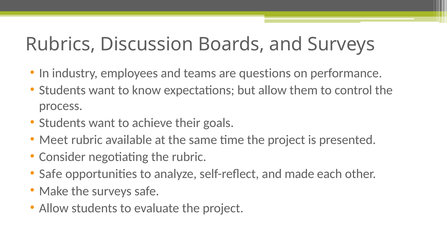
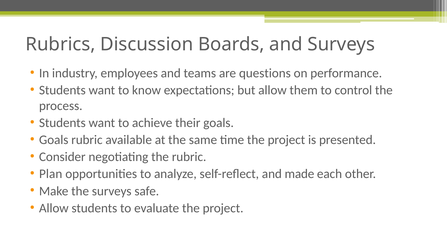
Meet: Meet -> Goals (54, 140)
Safe: Safe -> Plan (51, 174)
